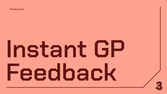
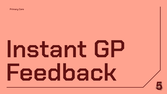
3: 3 -> 5 (159, 86)
